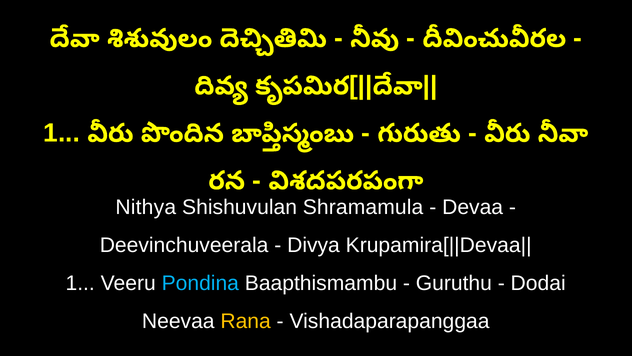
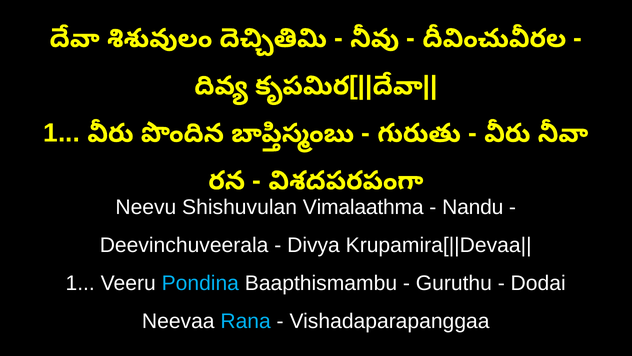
Nithya: Nithya -> Neevu (146, 207)
Shramamula: Shramamula -> Vimalaathma (363, 207)
Devaa: Devaa -> Nandu (473, 207)
Rana colour: yellow -> light blue (246, 321)
